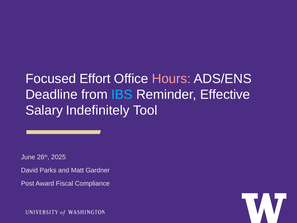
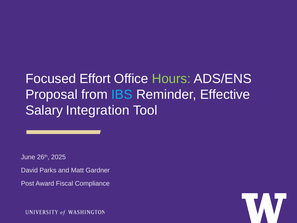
Hours colour: pink -> light green (171, 79)
Deadline: Deadline -> Proposal (52, 94)
Indefinitely: Indefinitely -> Integration (98, 110)
